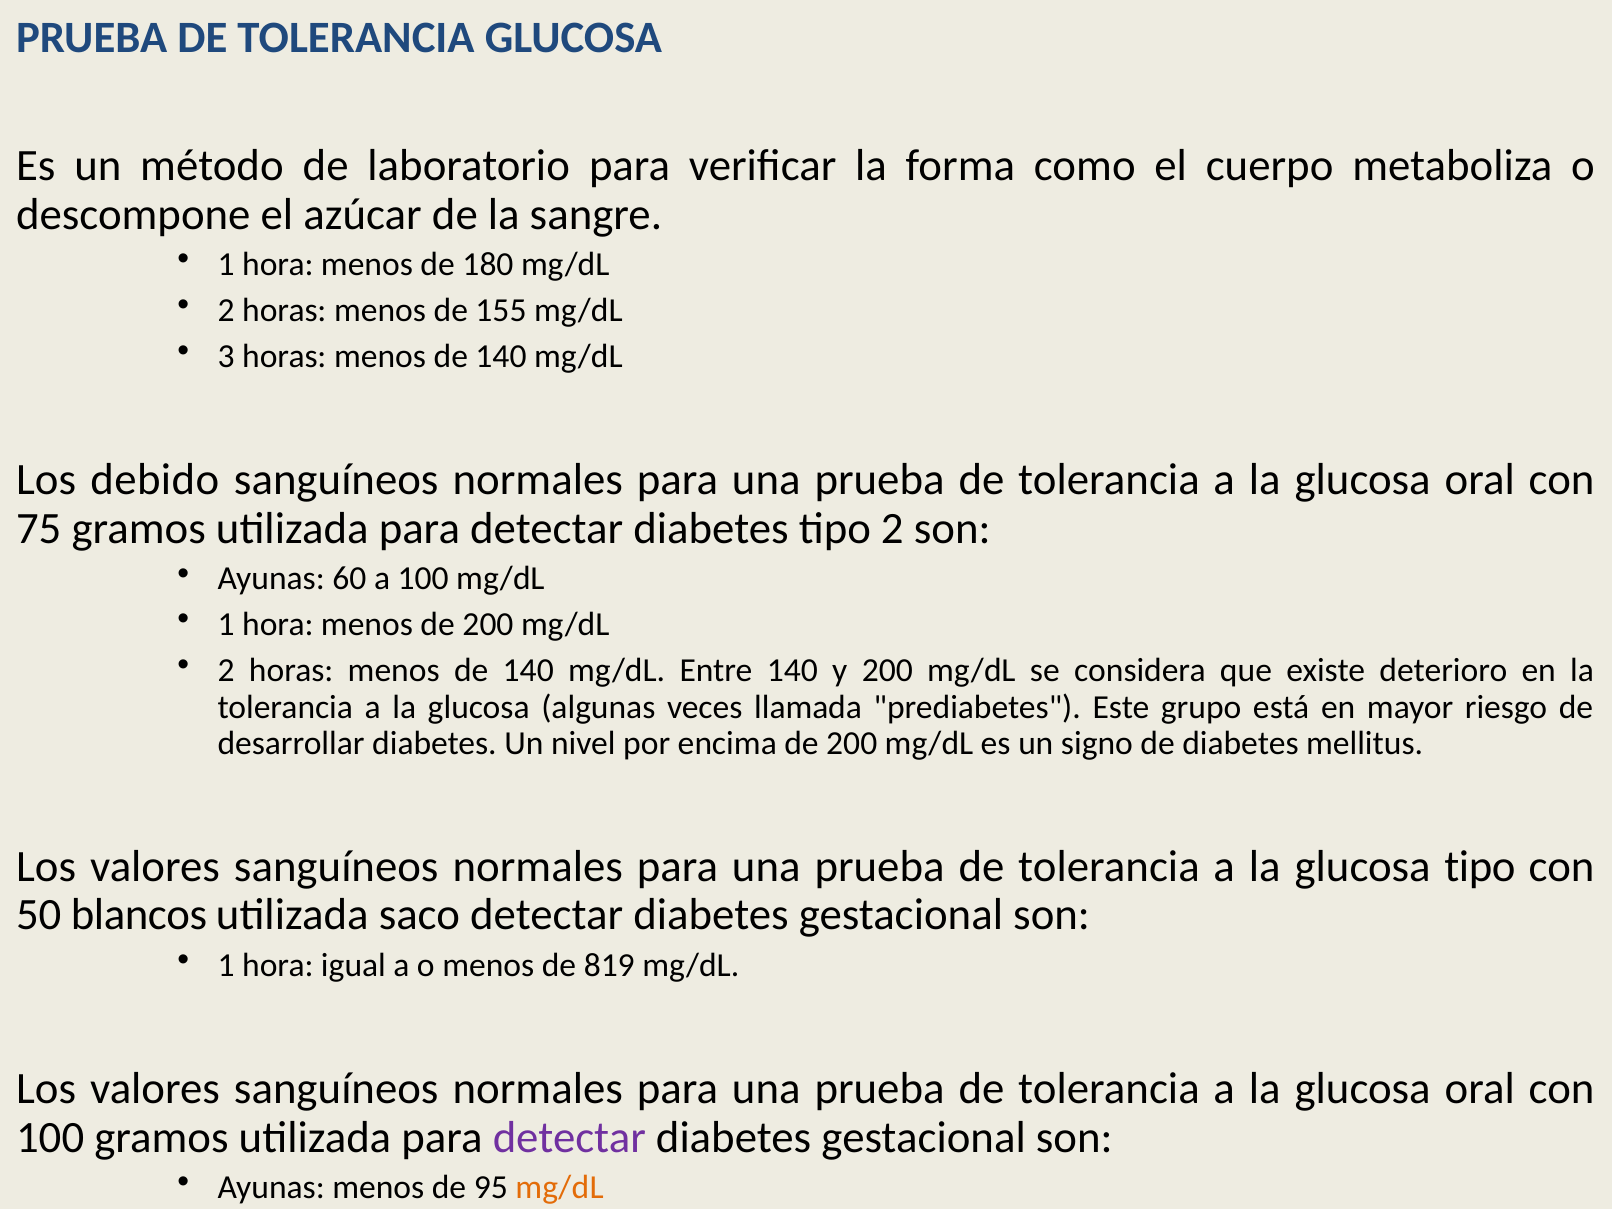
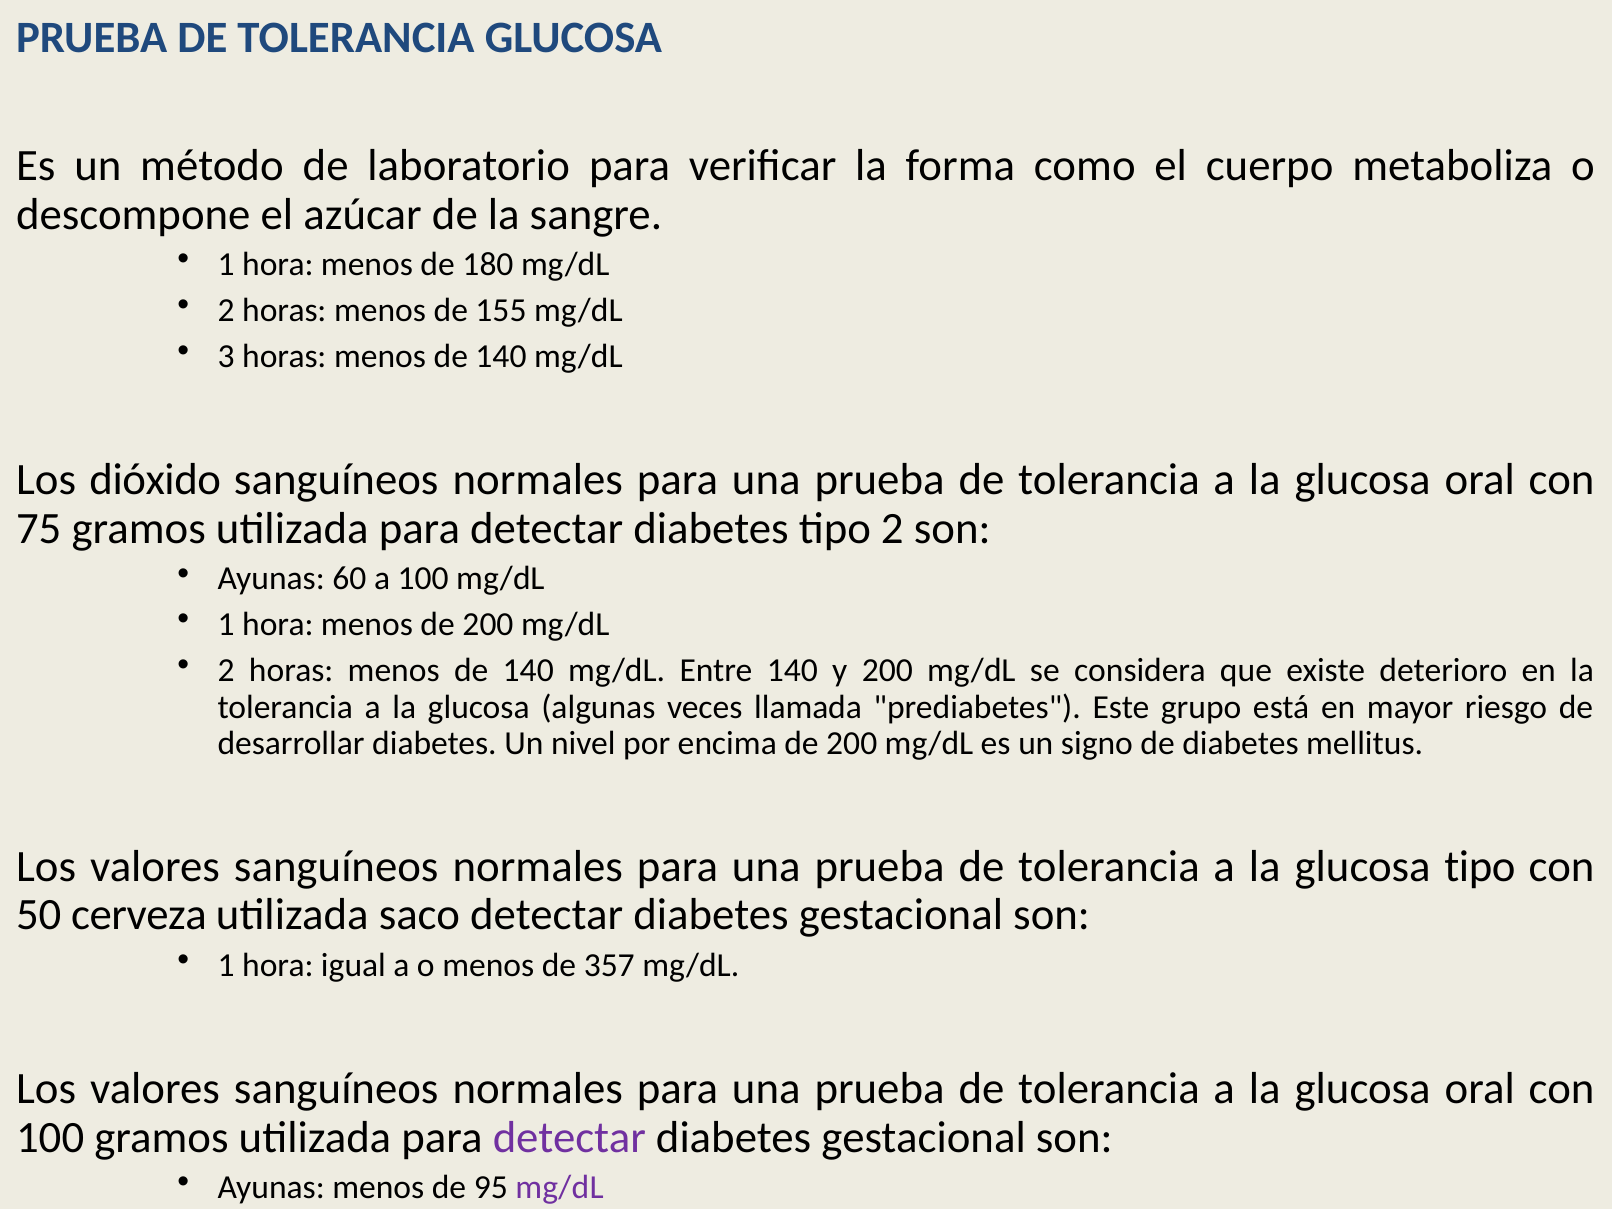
debido: debido -> dióxido (155, 480)
blancos: blancos -> cerveza (139, 915)
819: 819 -> 357 (609, 966)
mg/dL colour: orange -> purple (560, 1188)
